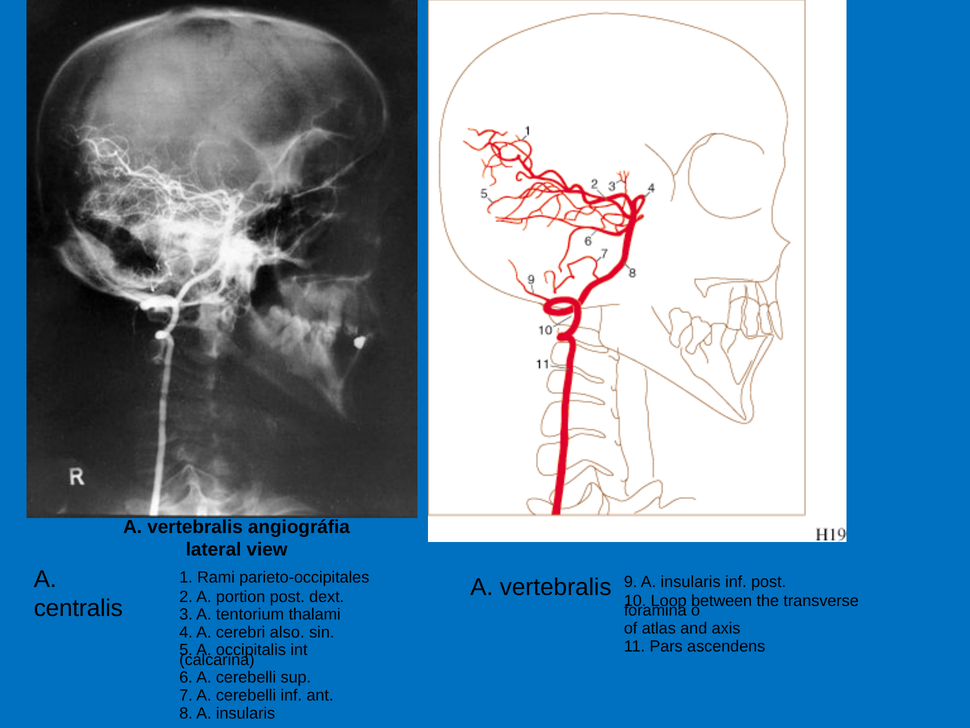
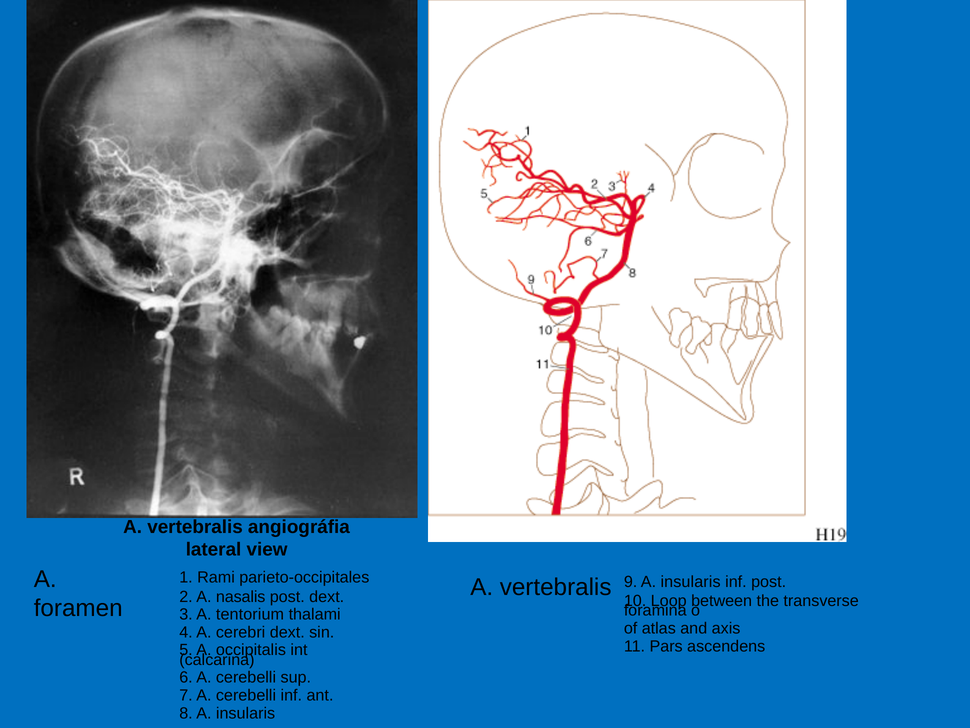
portion: portion -> nasalis (241, 596)
centralis: centralis -> foramen (78, 608)
cerebri also: also -> dext (287, 632)
